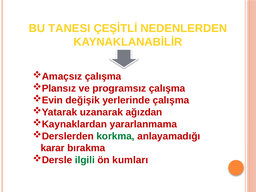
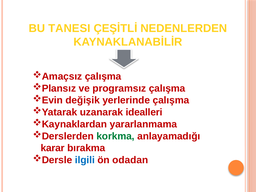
ağızdan: ağızdan -> idealleri (144, 112)
ilgili colour: green -> blue (85, 160)
kumları: kumları -> odadan (130, 160)
